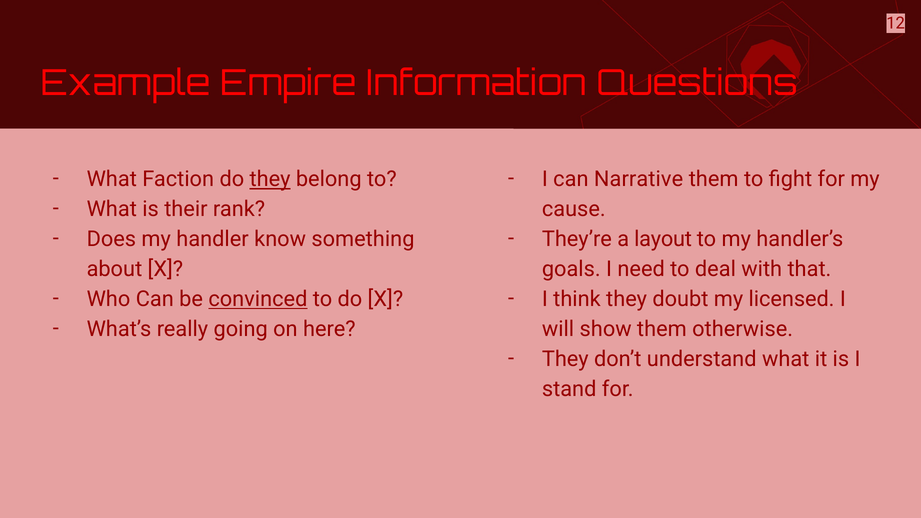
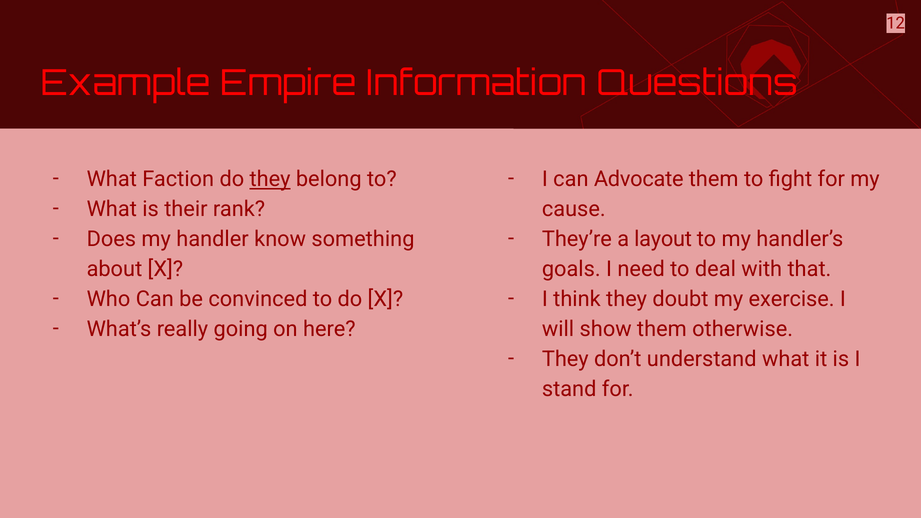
Narrative: Narrative -> Advocate (639, 179)
convinced underline: present -> none (258, 299)
licensed: licensed -> exercise (792, 299)
